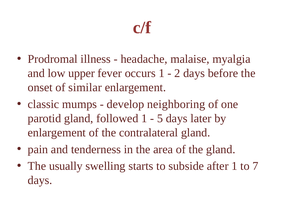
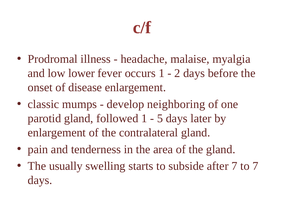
upper: upper -> lower (82, 73)
similar: similar -> disease (85, 87)
after 1: 1 -> 7 (234, 166)
